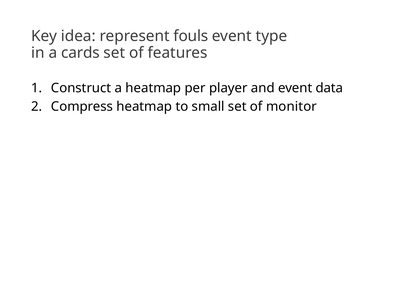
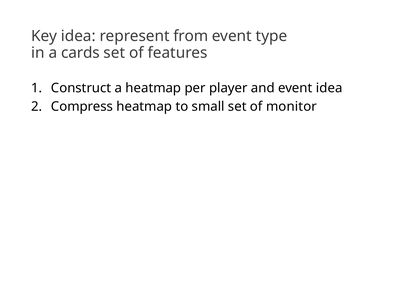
fouls: fouls -> from (191, 36)
event data: data -> idea (329, 88)
